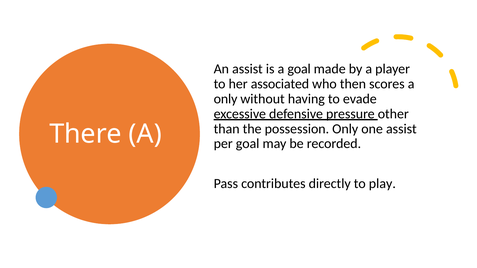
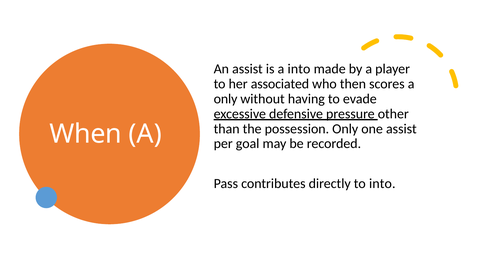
a goal: goal -> into (299, 69)
There: There -> When (86, 134)
to play: play -> into (382, 184)
